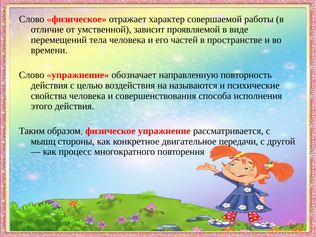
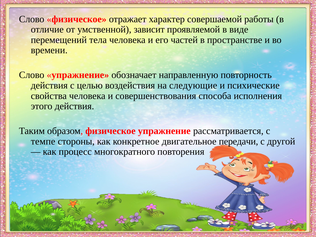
называются: называются -> следующие (193, 85)
мышц: мышц -> темпе (43, 141)
